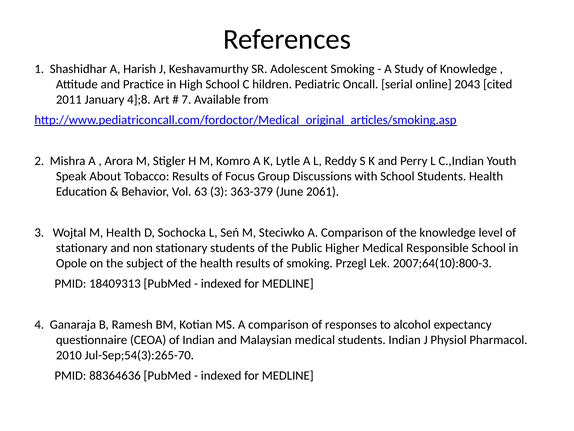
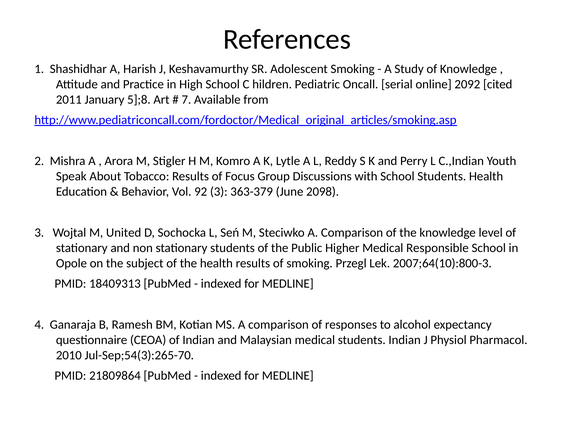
2043: 2043 -> 2092 (467, 84)
4];8: 4];8 -> 5];8 (139, 99)
63: 63 -> 92 (201, 192)
2061: 2061 -> 2098 (323, 192)
M Health: Health -> United (124, 232)
88364636: 88364636 -> 21809864 (115, 375)
